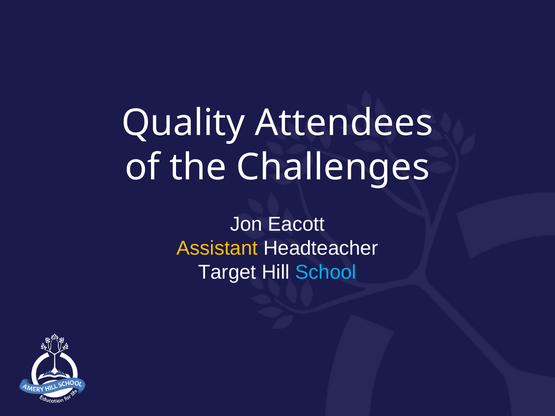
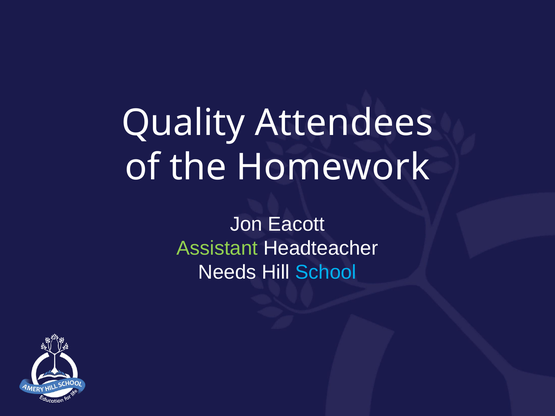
Challenges: Challenges -> Homework (333, 167)
Assistant colour: yellow -> light green (217, 248)
Target: Target -> Needs (227, 272)
